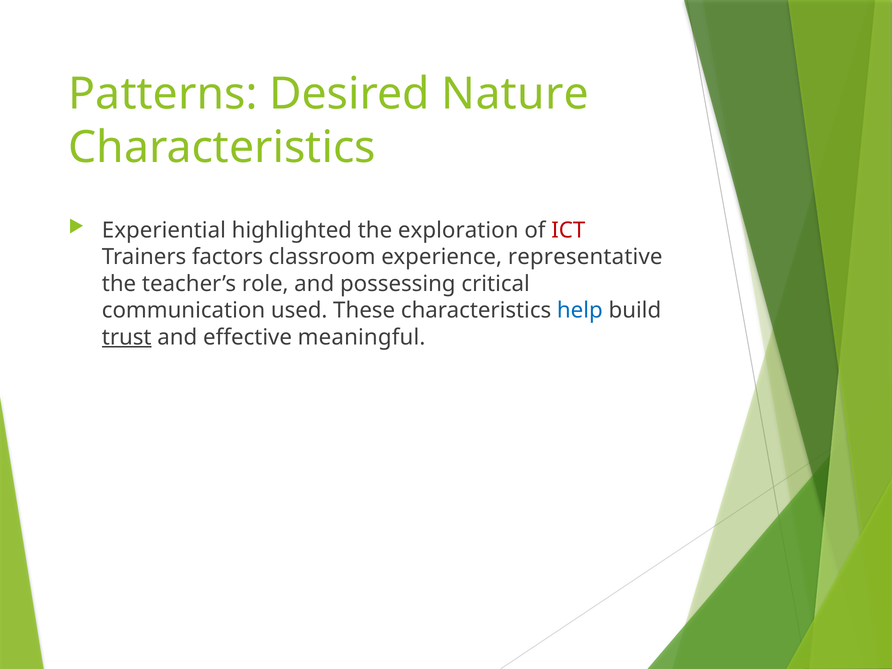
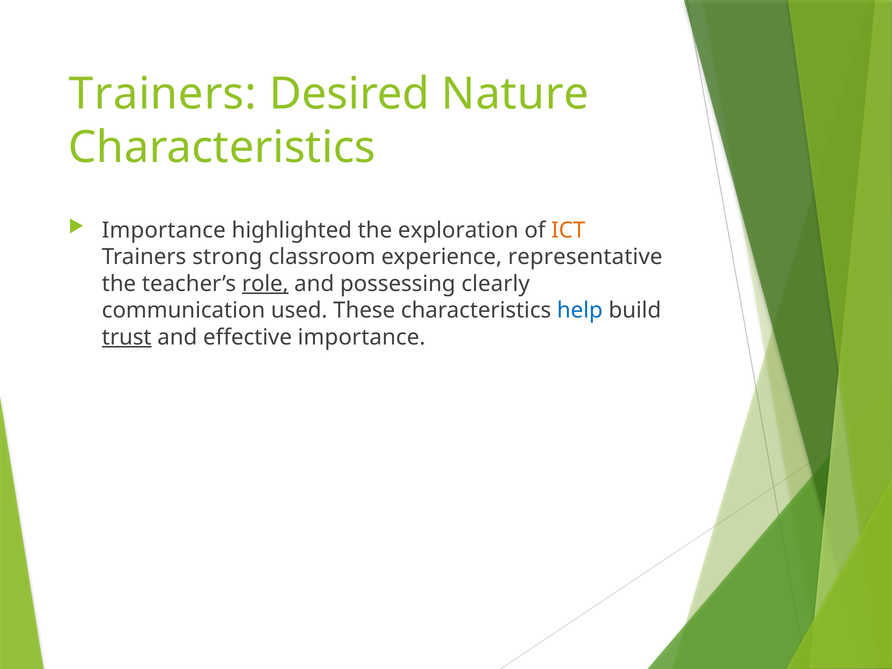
Patterns: Patterns -> Trainers (163, 94)
Experiential: Experiential -> Importance (164, 230)
ICT colour: red -> orange (568, 230)
factors: factors -> strong (227, 257)
role underline: none -> present (265, 284)
critical: critical -> clearly (496, 284)
effective meaningful: meaningful -> importance (362, 337)
